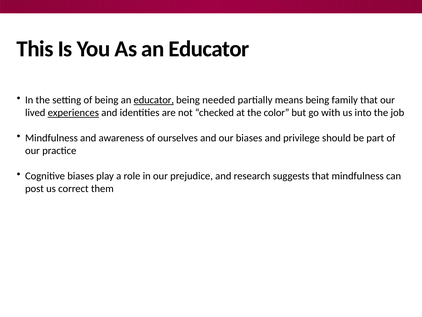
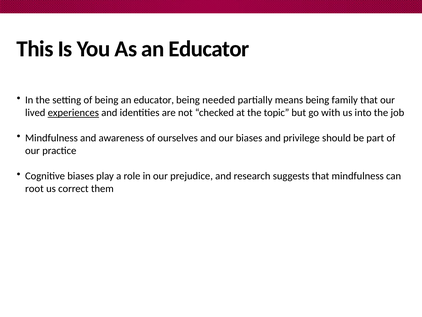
educator underline: present -> none (154, 100)
color: color -> topic (277, 113)
post: post -> root (34, 189)
